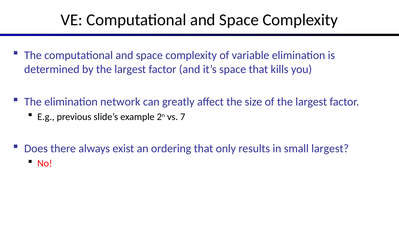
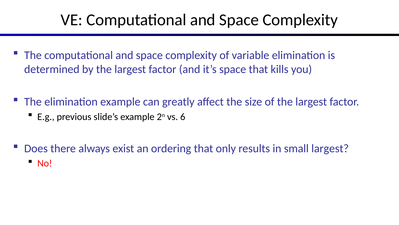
elimination network: network -> example (120, 102)
7: 7 -> 6 (183, 116)
